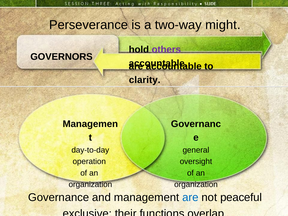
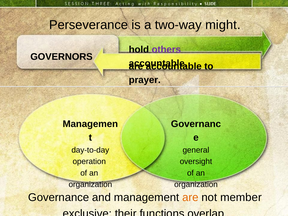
clarity: clarity -> prayer (145, 80)
are colour: blue -> orange (190, 198)
peaceful: peaceful -> member (241, 198)
